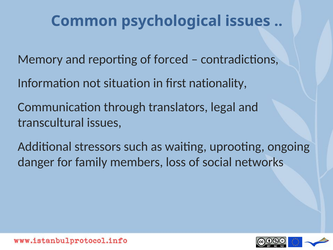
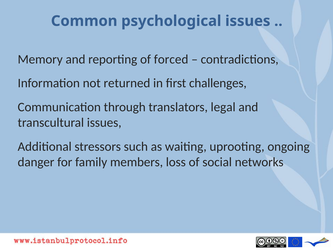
situation: situation -> returned (127, 83)
nationality: nationality -> challenges (218, 83)
